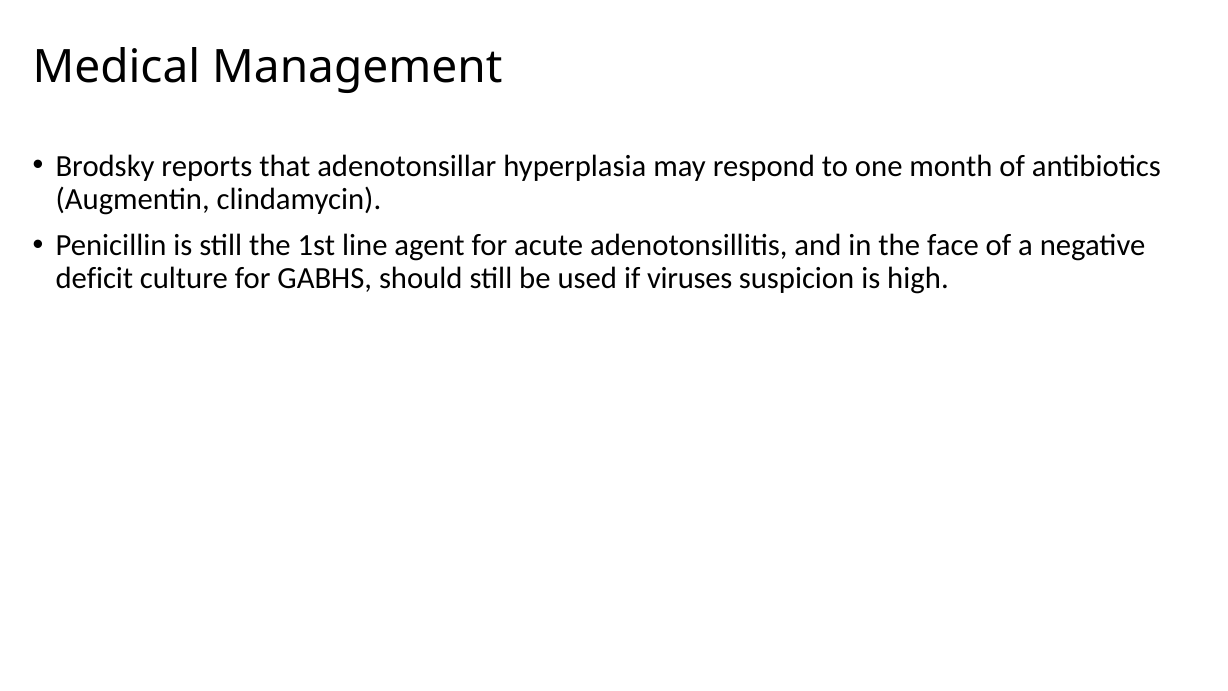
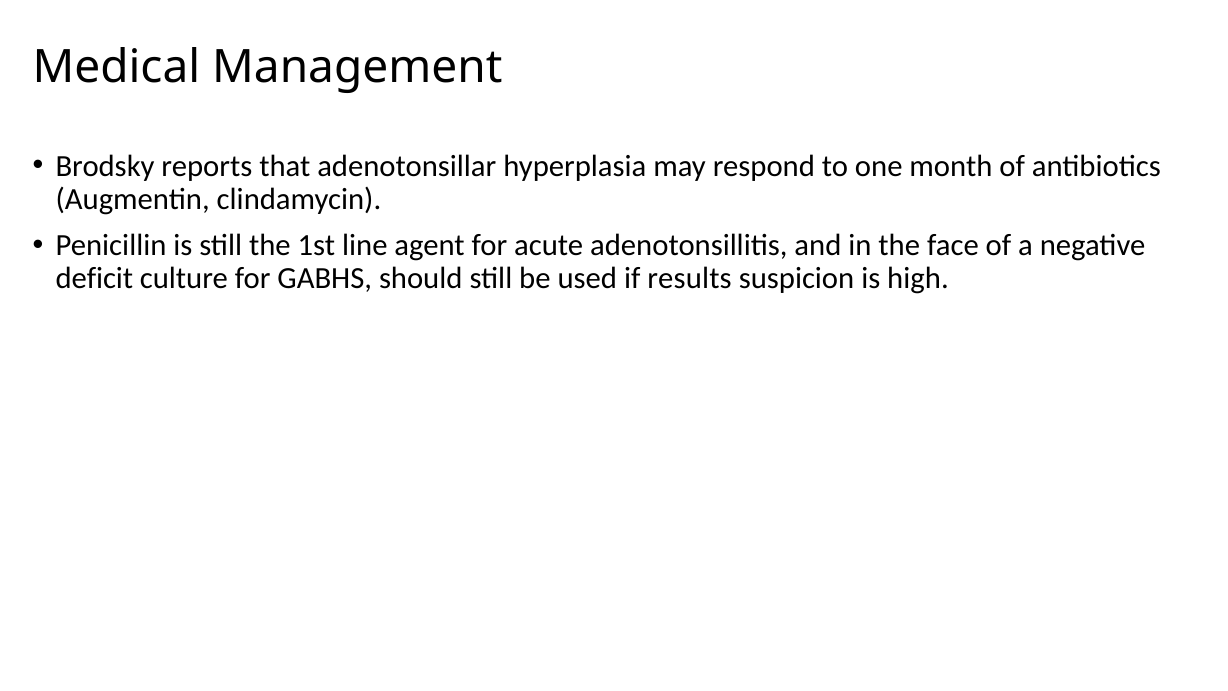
viruses: viruses -> results (690, 278)
